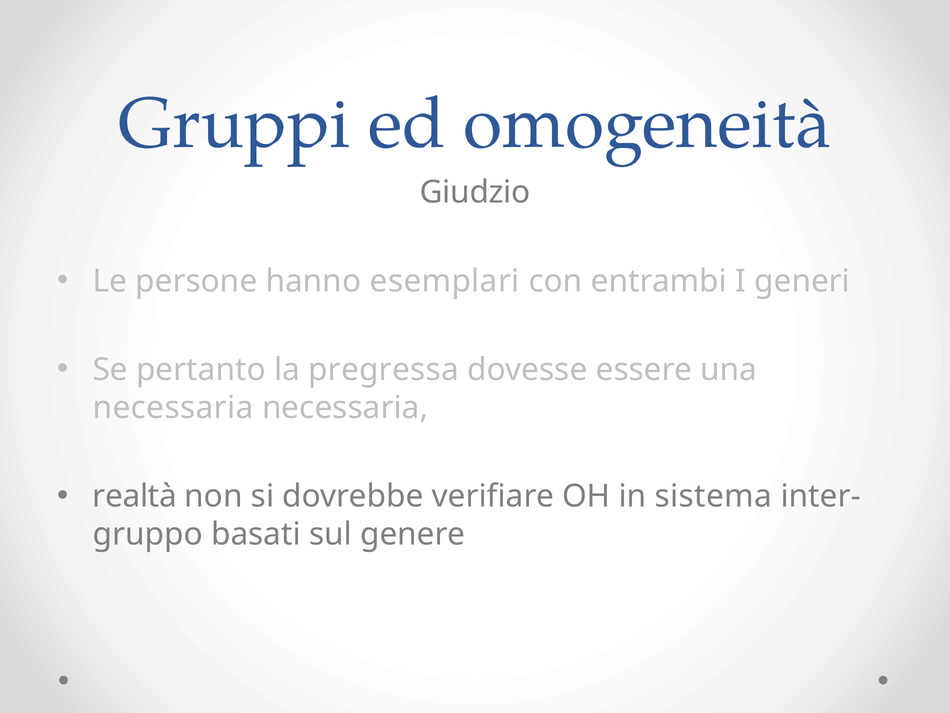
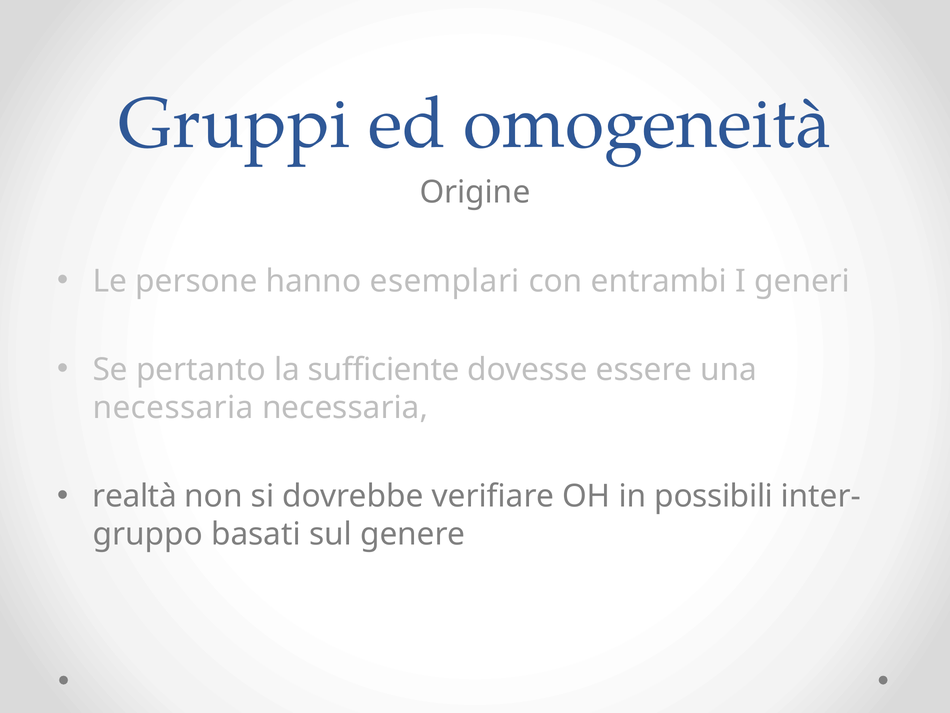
Giudzio: Giudzio -> Origine (475, 192)
pregressa: pregressa -> sufficiente (384, 370)
sistema: sistema -> possibili (714, 496)
